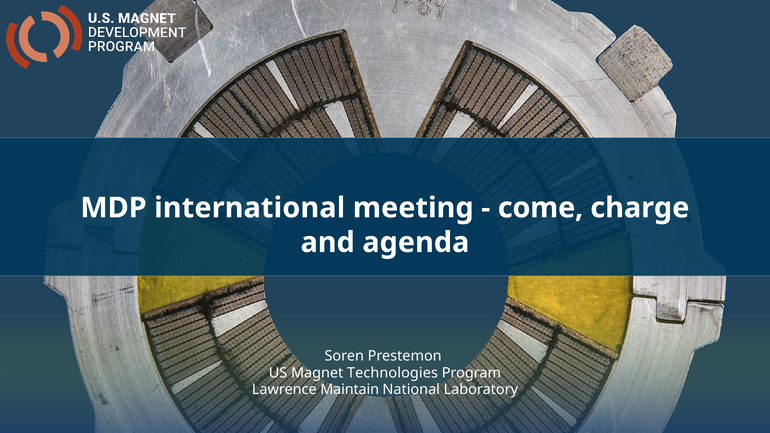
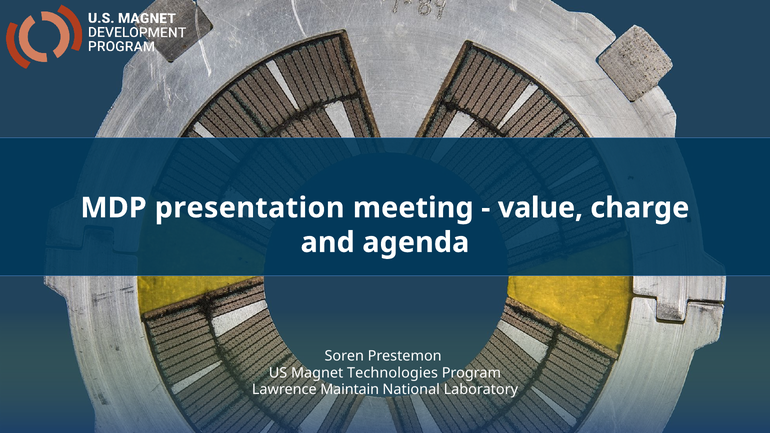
international: international -> presentation (250, 208)
come: come -> value (540, 208)
